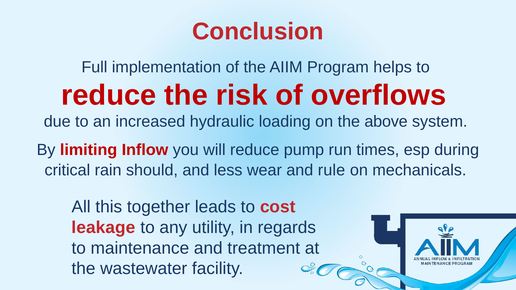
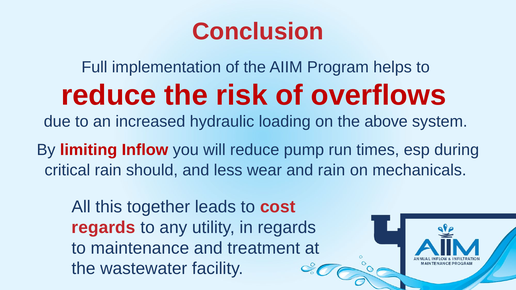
and rule: rule -> rain (332, 170)
leakage: leakage -> regards (103, 228)
